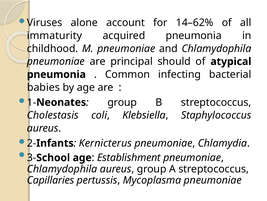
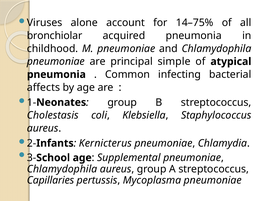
14–62%: 14–62% -> 14–75% (195, 23)
immaturity: immaturity -> bronchiolar (55, 36)
should: should -> simple (174, 61)
babies: babies -> affects (43, 87)
Establishment: Establishment -> Supplemental (129, 157)
